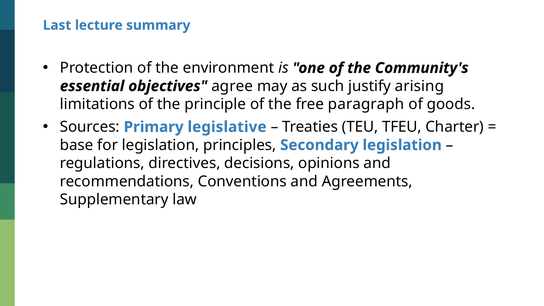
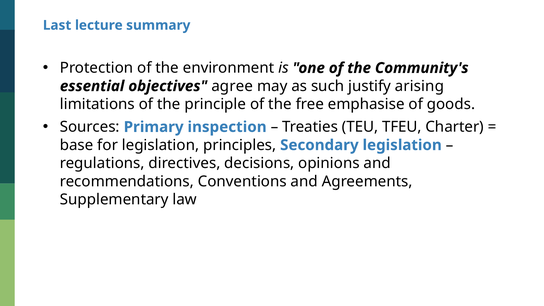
paragraph: paragraph -> emphasise (366, 104)
legislative: legislative -> inspection (227, 127)
